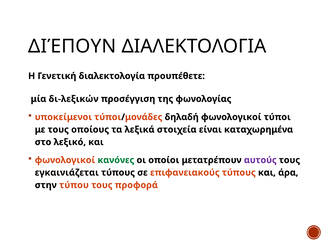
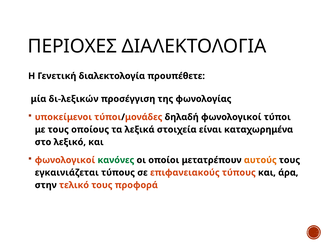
ΔΙΈΠΟΥΝ: ΔΙΈΠΟΥΝ -> ΠΕΡΙΟΧEΣ (72, 46)
αυτούς colour: purple -> orange (260, 160)
τύπου: τύπου -> τελικό (74, 185)
